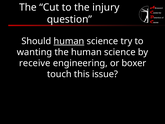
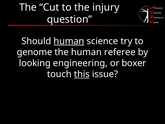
wanting: wanting -> genome (35, 52)
the human science: science -> referee (120, 52)
receive: receive -> looking (35, 63)
this underline: none -> present (82, 74)
